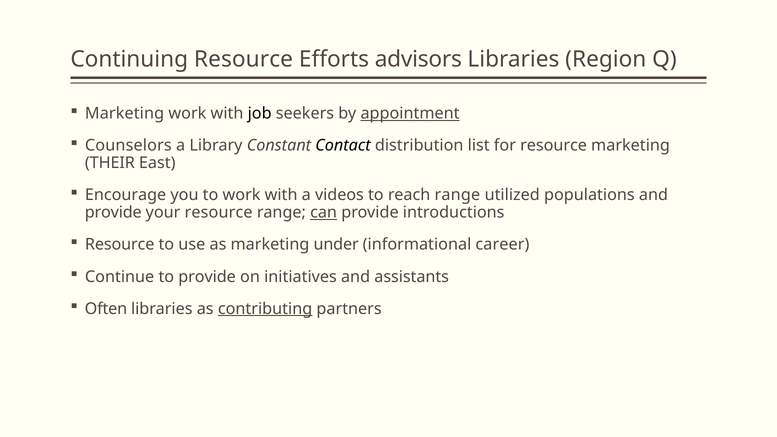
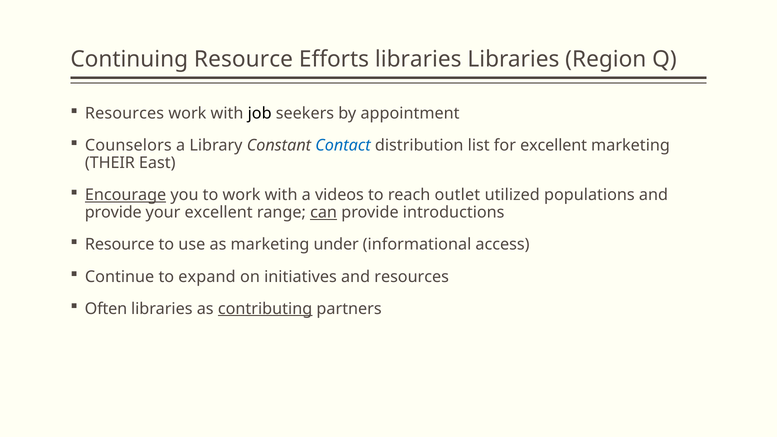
Efforts advisors: advisors -> libraries (418, 59)
Marketing: Marketing -> Resources (125, 114)
appointment underline: present -> none (410, 114)
Contact colour: black -> blue (343, 146)
for resource: resource -> excellent (554, 146)
Encourage underline: none -> present (126, 195)
reach range: range -> outlet (457, 195)
your resource: resource -> excellent (219, 213)
career: career -> access (502, 245)
to provide: provide -> expand (207, 277)
and assistants: assistants -> resources (412, 277)
